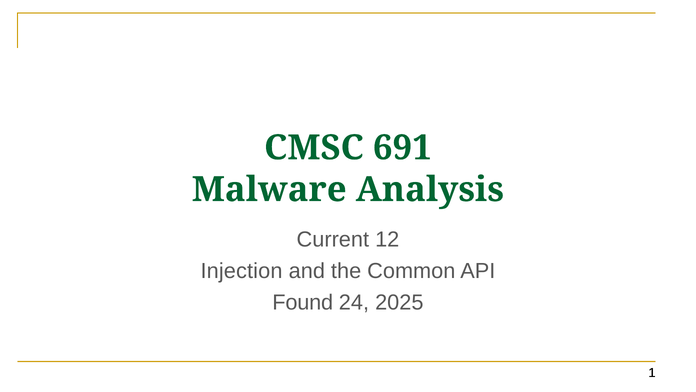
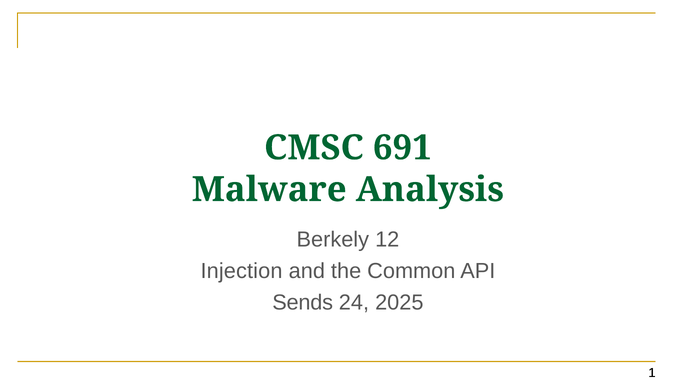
Current: Current -> Berkely (333, 239)
Found: Found -> Sends (303, 302)
